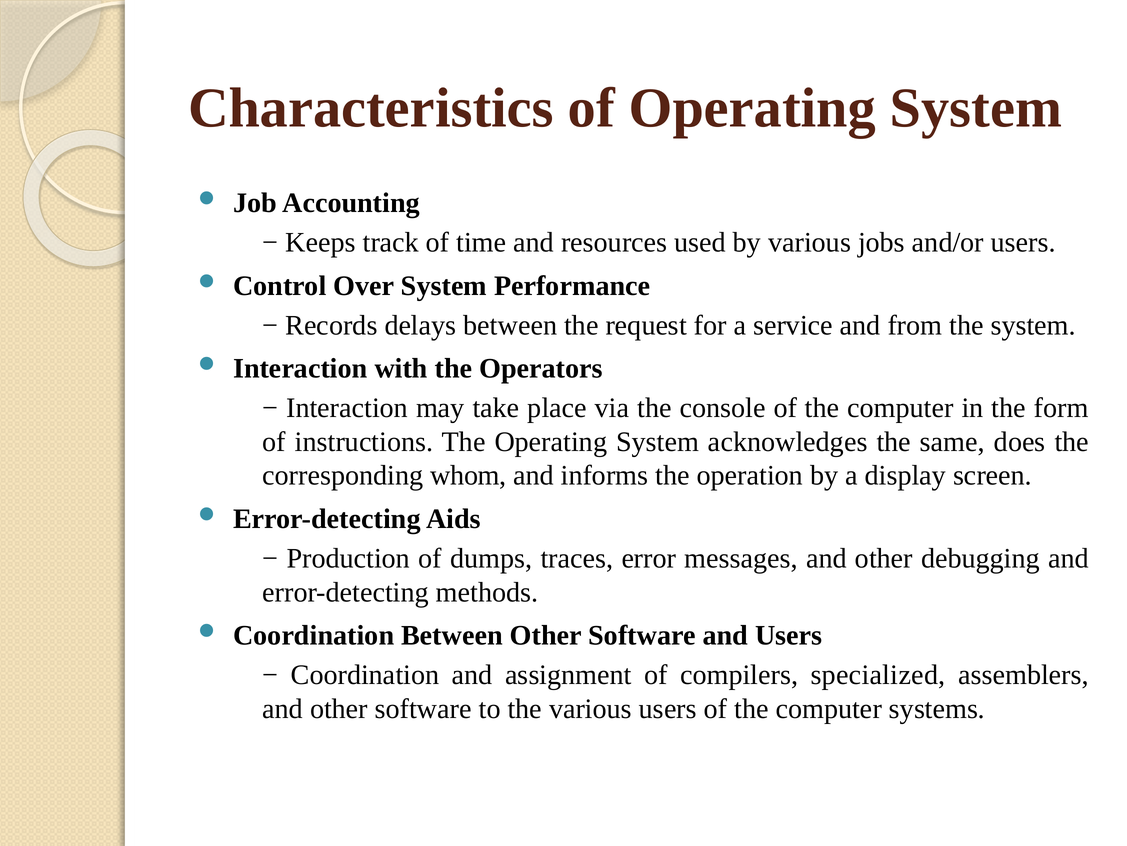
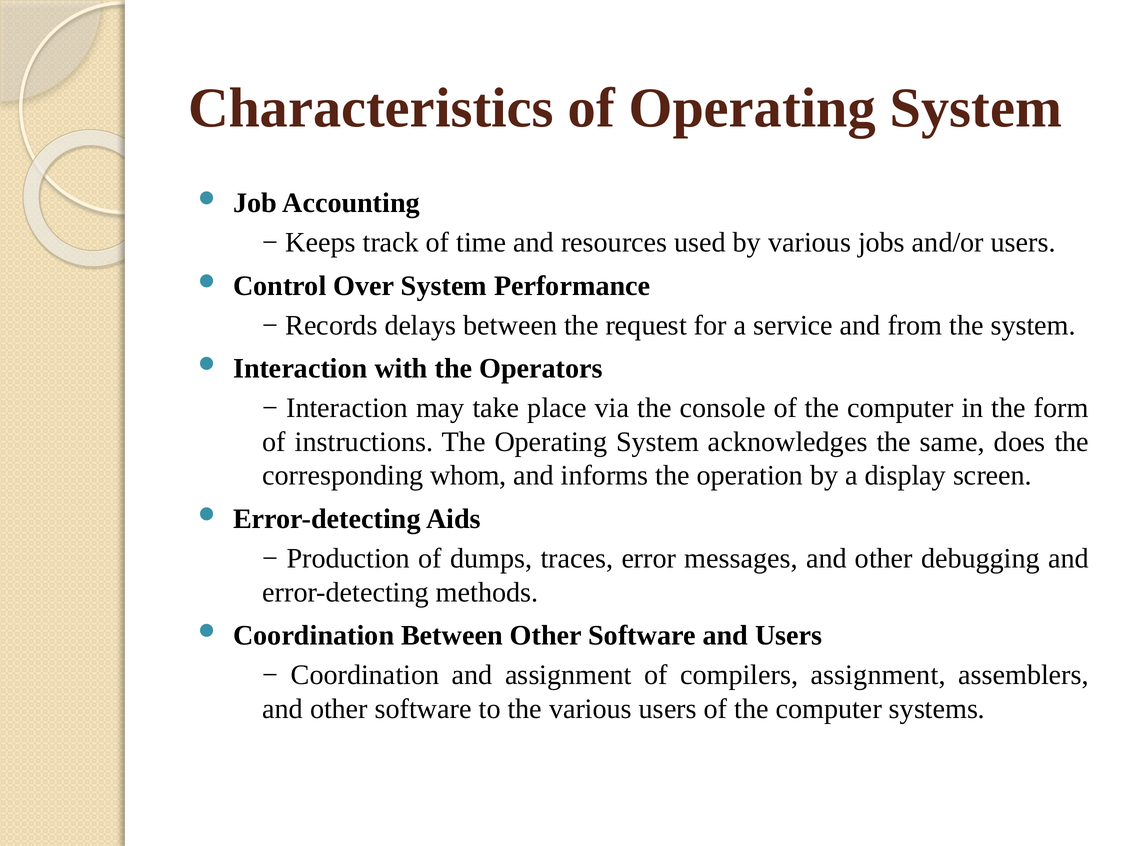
compilers specialized: specialized -> assignment (878, 674)
